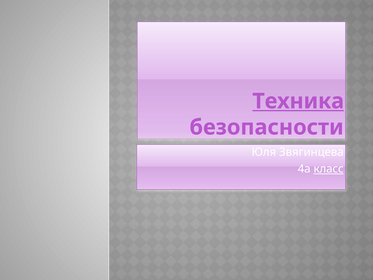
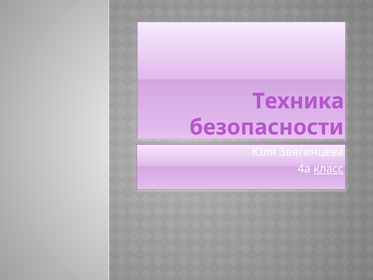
Техника underline: present -> none (298, 101)
